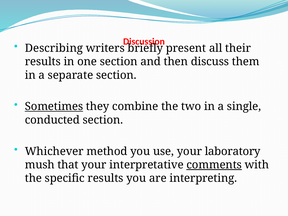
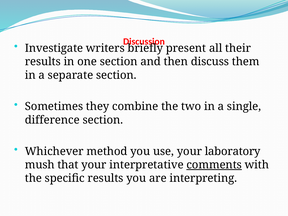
Describing: Describing -> Investigate (54, 48)
Sometimes underline: present -> none (54, 107)
conducted: conducted -> difference (52, 120)
